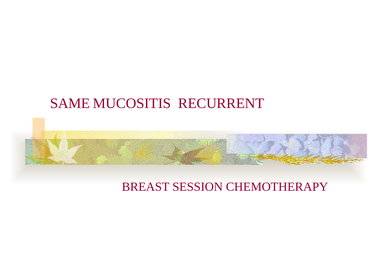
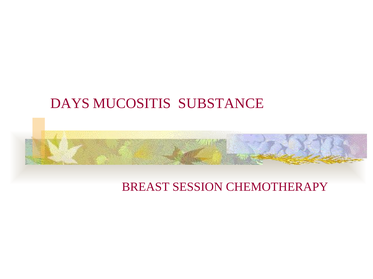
SAME: SAME -> DAYS (70, 104)
RECURRENT: RECURRENT -> SUBSTANCE (221, 104)
